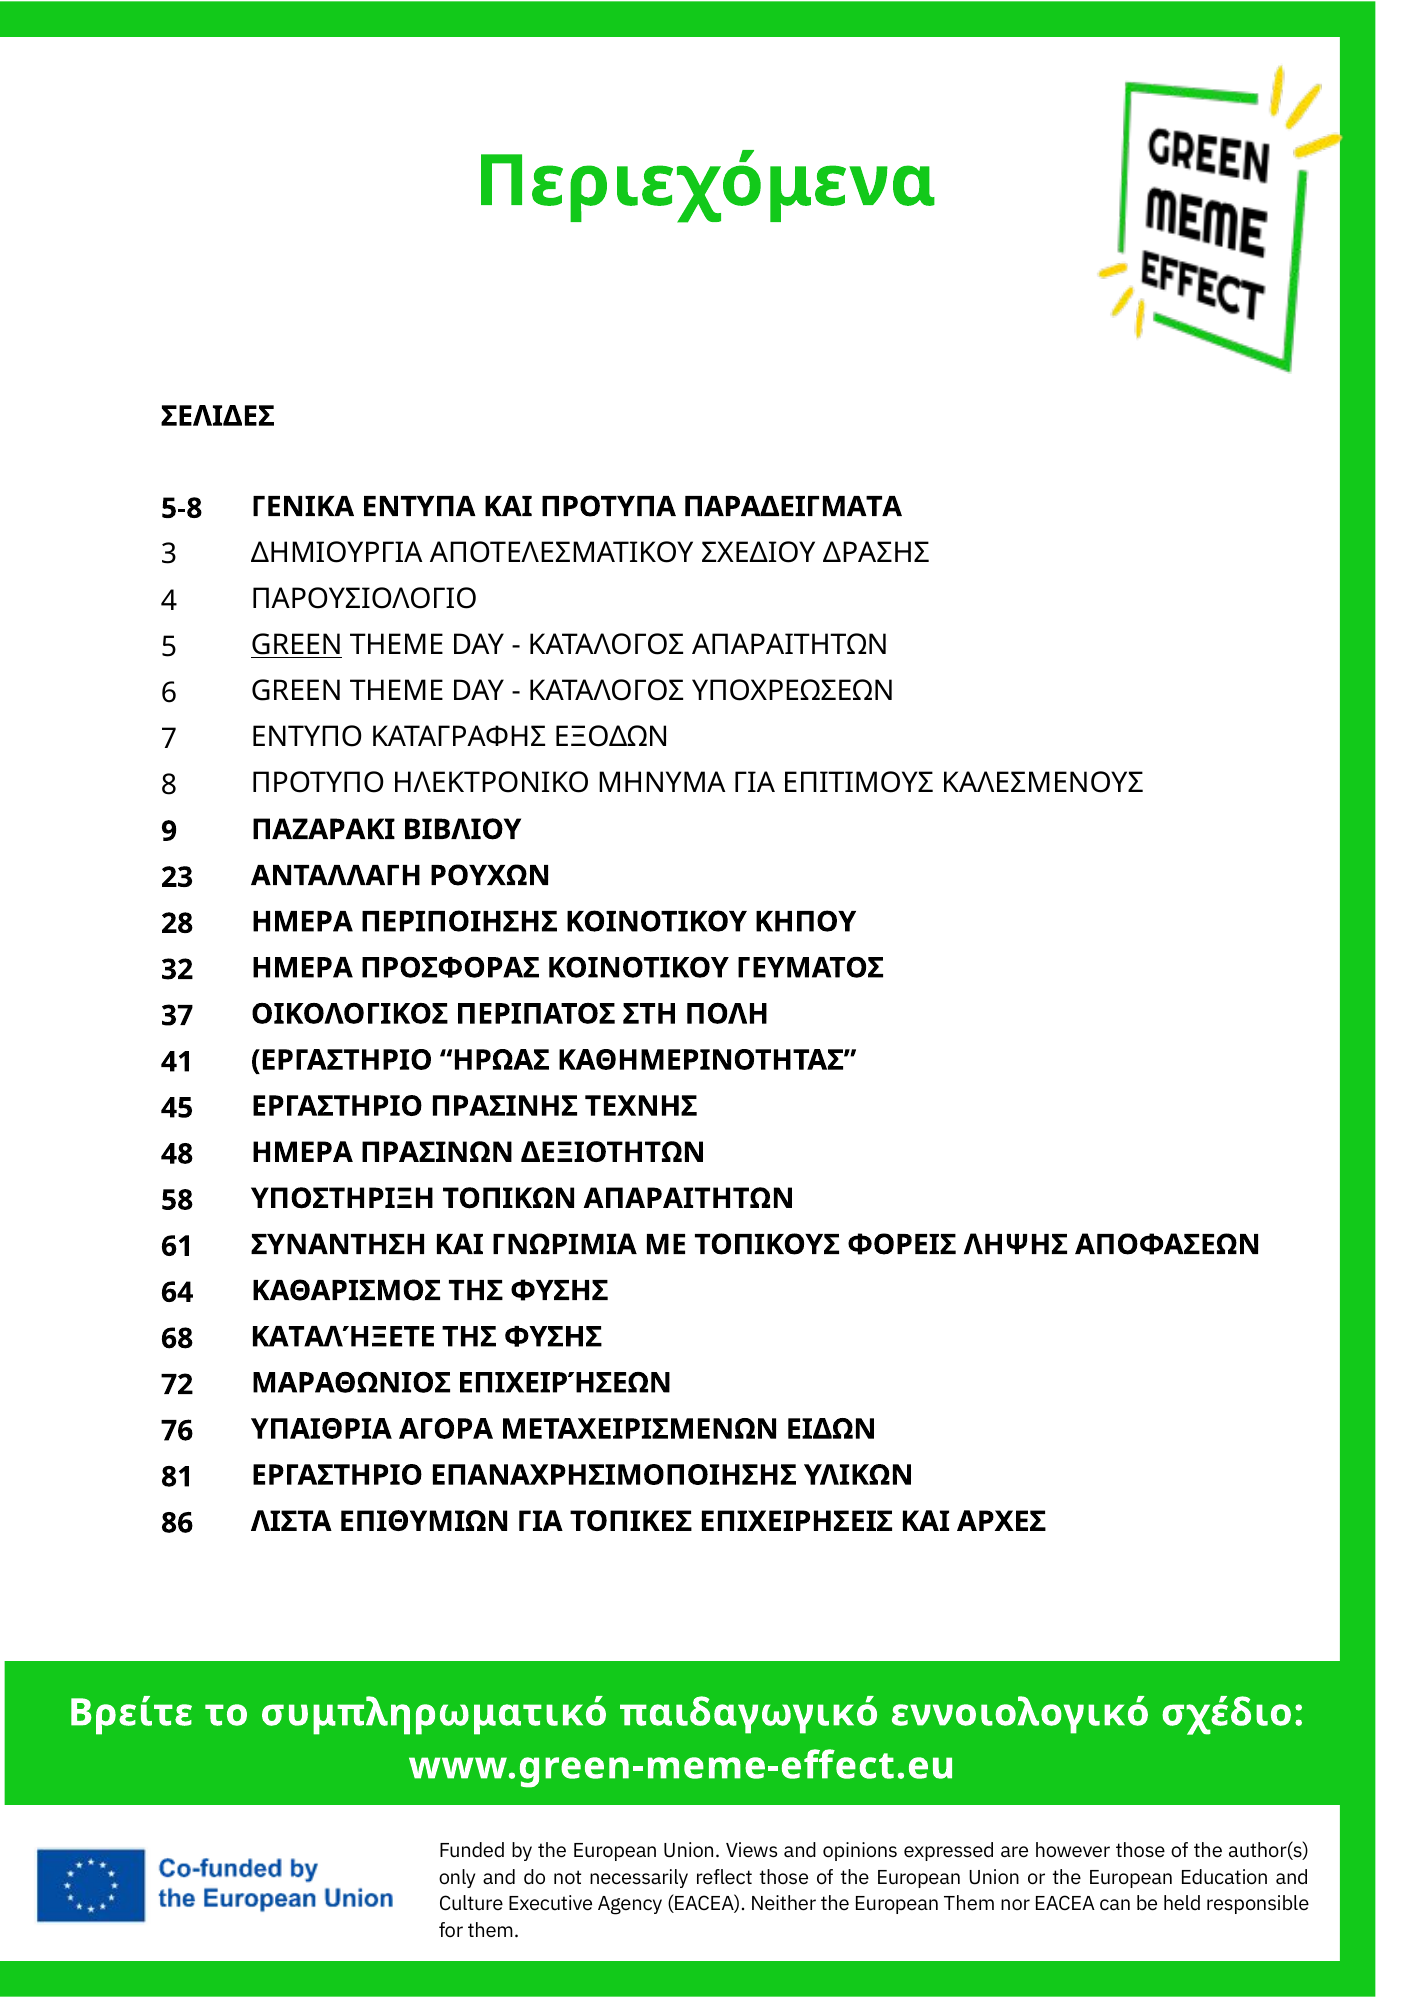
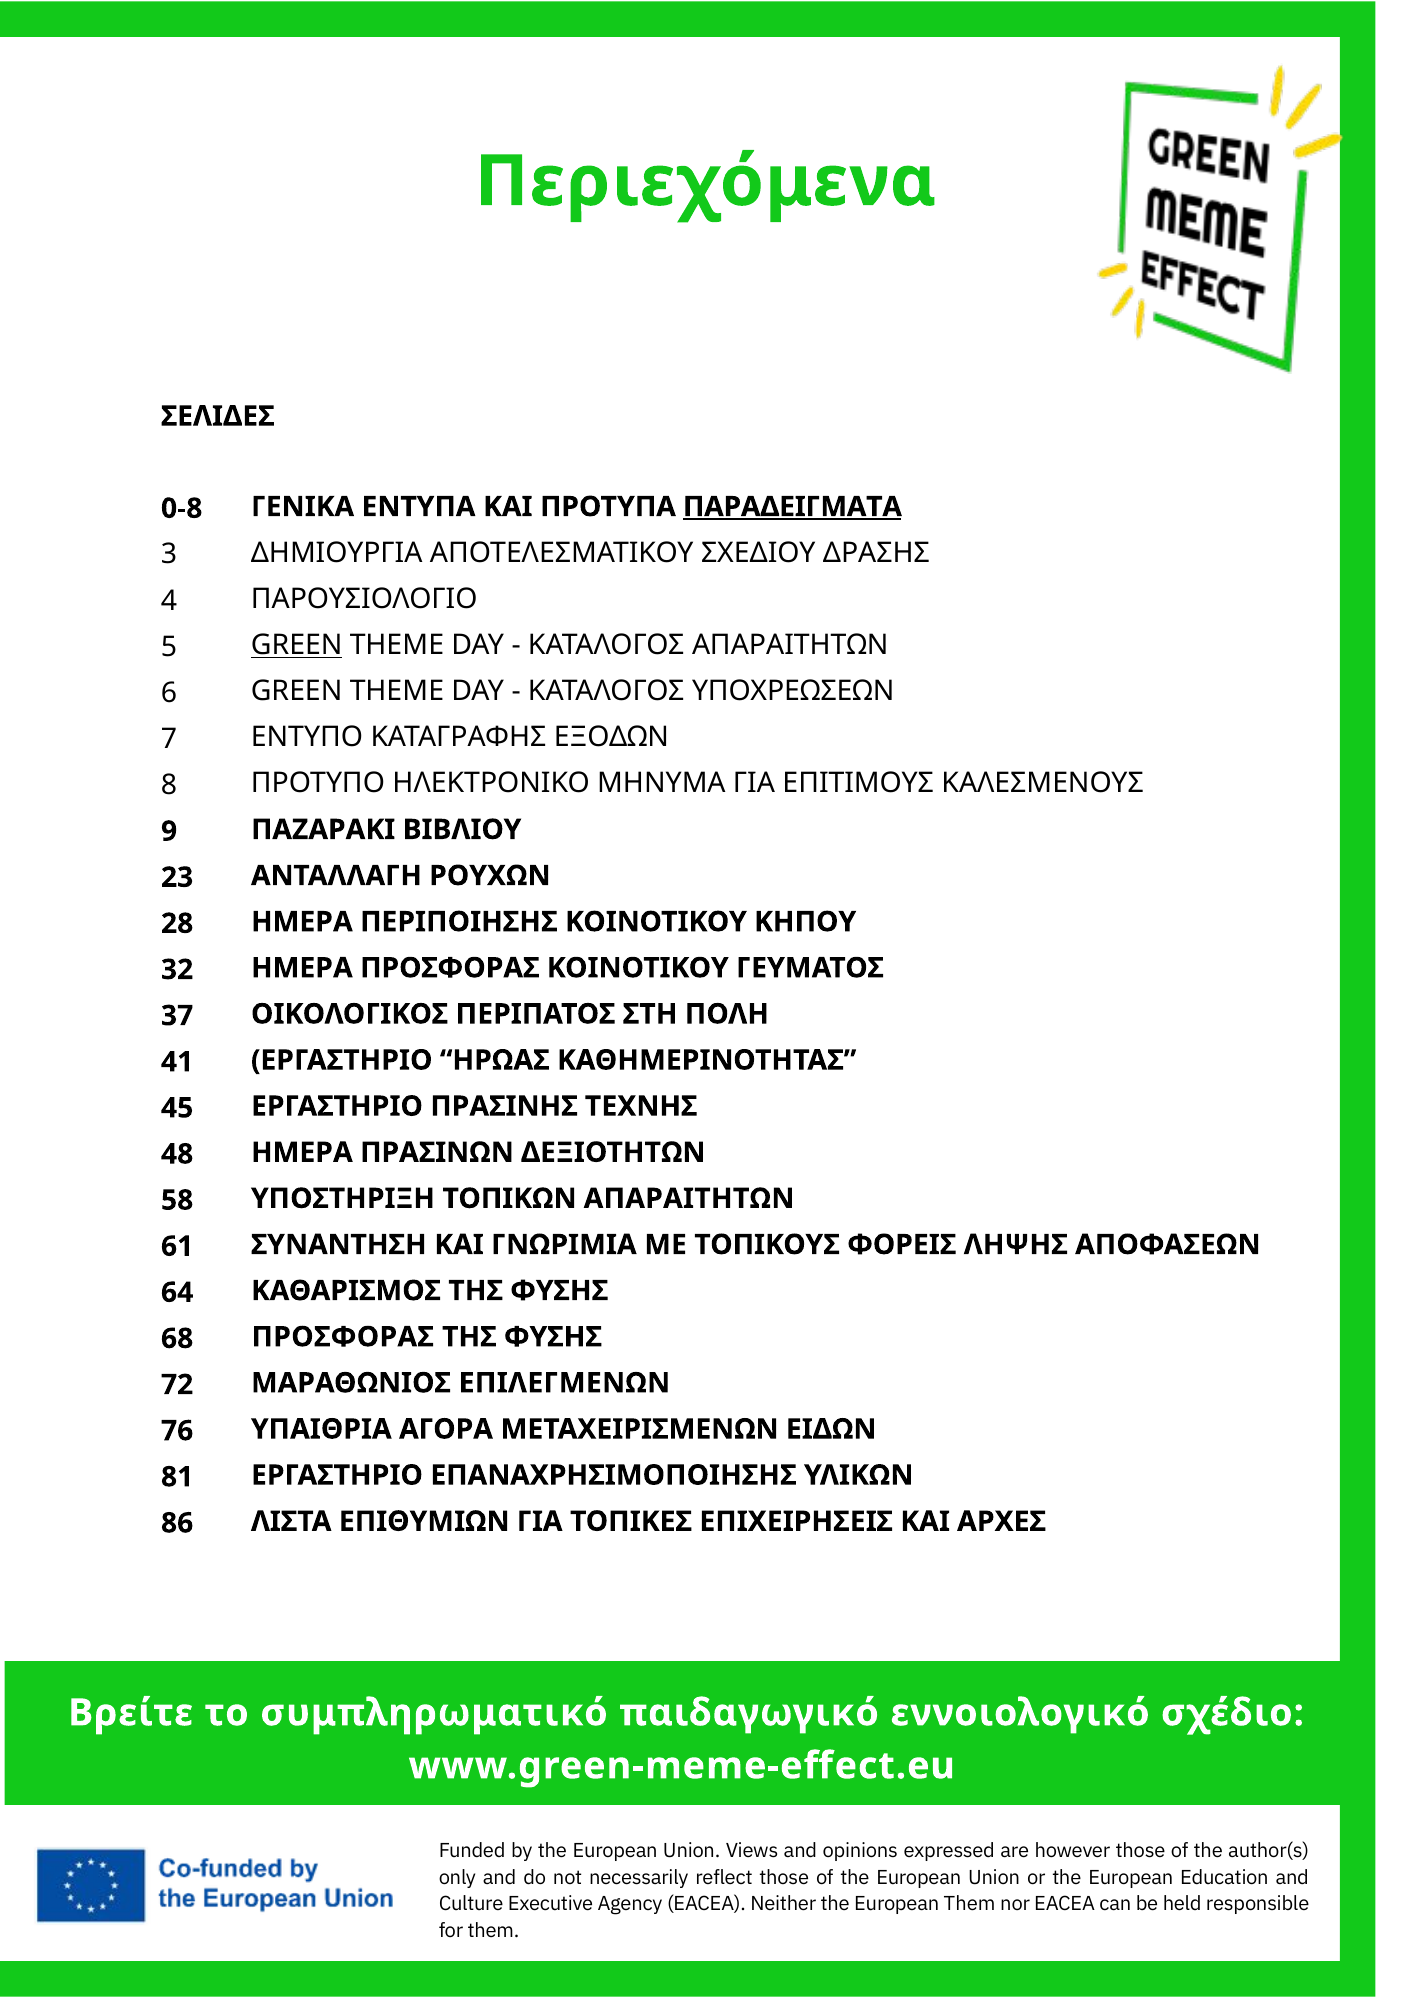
ΠΑΡΑΔΕΙΓΜΑΤΑ underline: none -> present (792, 507)
5-8: 5-8 -> 0-8 (182, 508)
ΚΑΤΑΛΉΞΕΤΕ: ΚΑΤΑΛΉΞΕΤΕ -> ΠΡΟΣΦΟΡΑΣ (343, 1337)
ΕΠΙΧΕΙΡΉΣΕΩΝ: ΕΠΙΧΕΙΡΉΣΕΩΝ -> ΕΠΙΛΕΓΜΕΝΩΝ (564, 1383)
